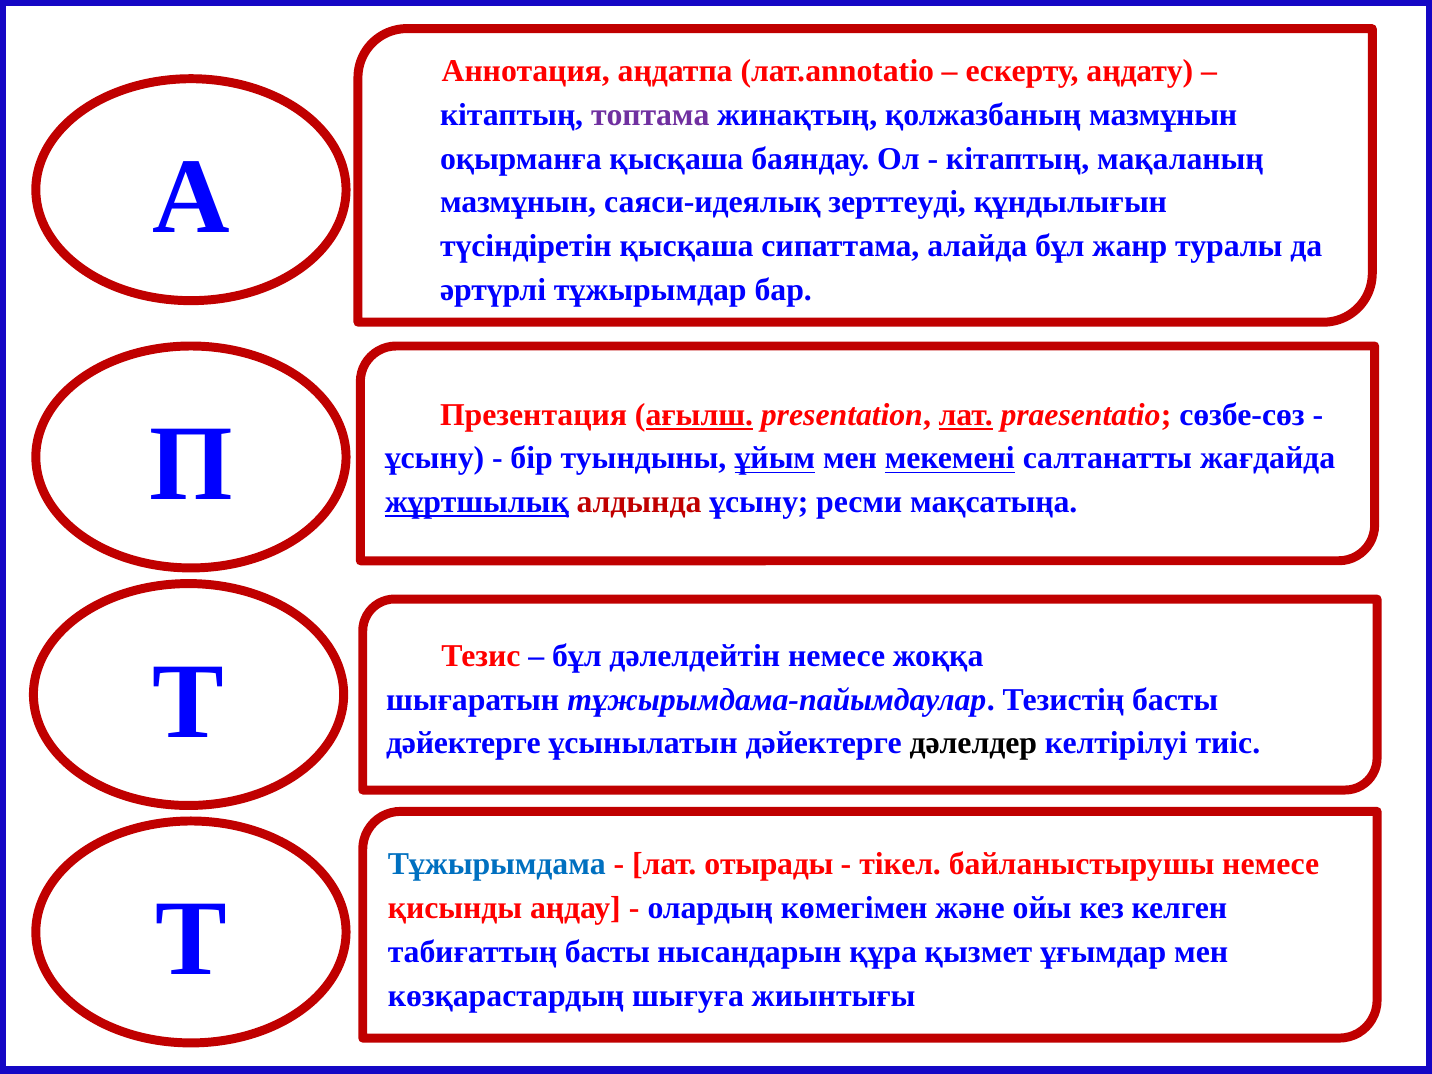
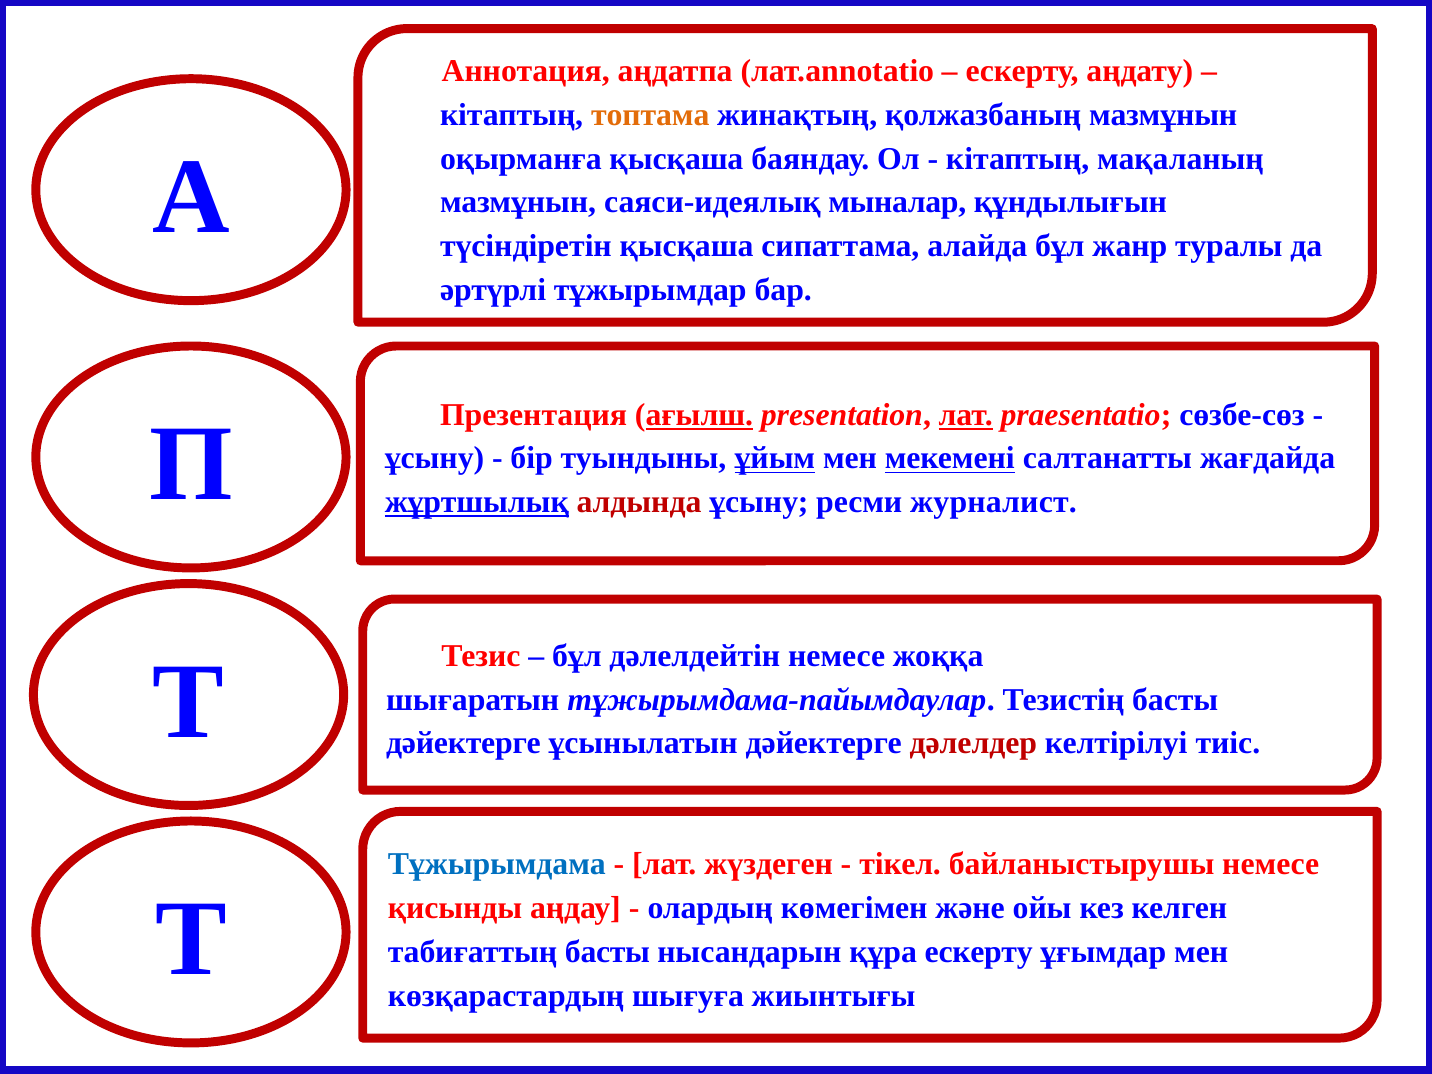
топтама colour: purple -> orange (650, 115)
зерттеуді: зерттеуді -> мыналар (897, 202)
мақсатыңа: мақсатыңа -> журналист (993, 502)
дәлелдер colour: black -> red (973, 743)
отырады: отырады -> жүздеген (769, 864)
құра қызмет: қызмет -> ескерту (979, 952)
